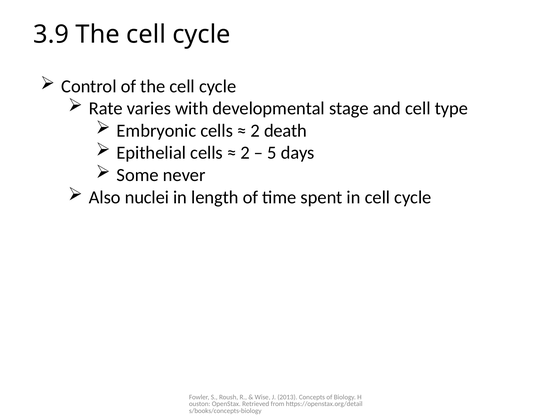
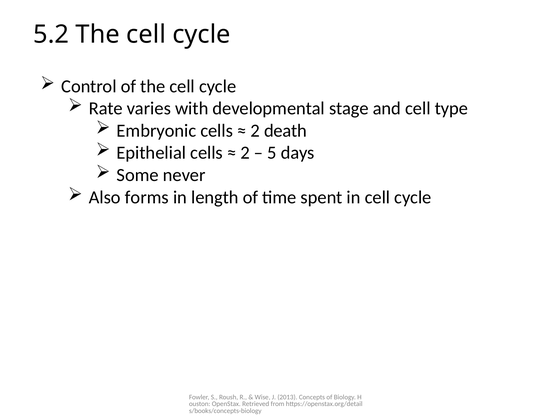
3.9: 3.9 -> 5.2 (51, 34)
nuclei: nuclei -> forms (147, 197)
